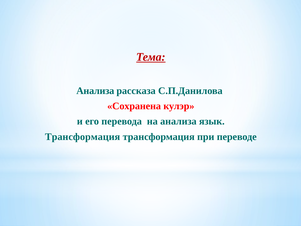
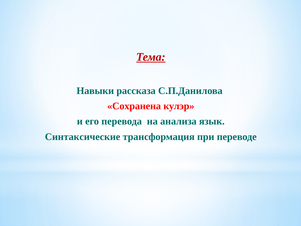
Анализа: Анализа -> Навыки (95, 91)
Трансформация: Трансформация -> Синтаксические (83, 137)
